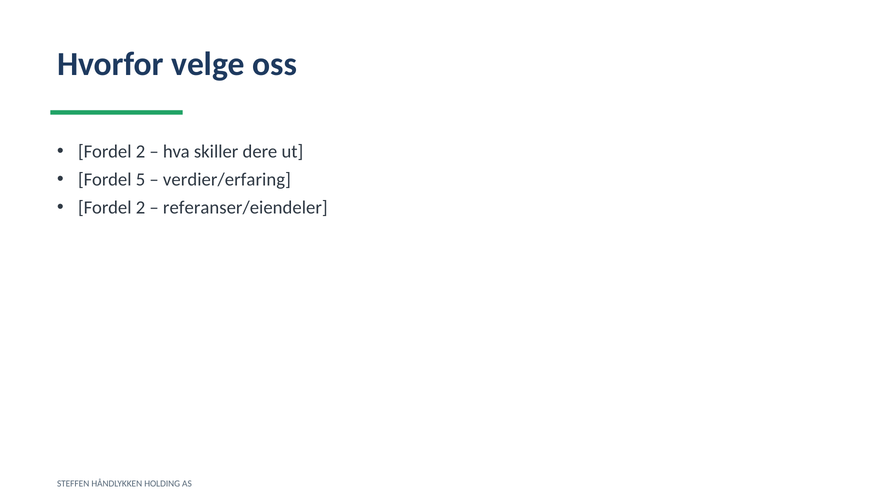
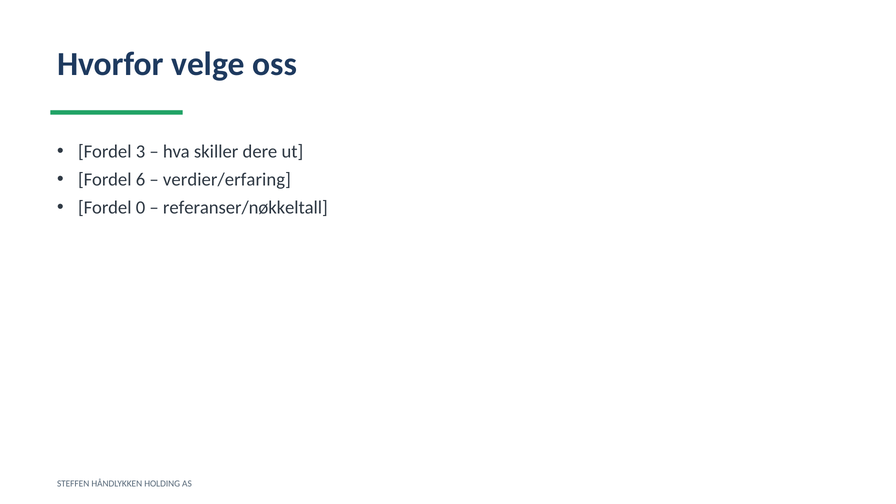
2: 2 -> 3 (141, 152)
5: 5 -> 6 (141, 180)
2: 2 -> 0 (141, 208)
referanser/eiendeler: referanser/eiendeler -> referanser/nøkkeltall (245, 208)
